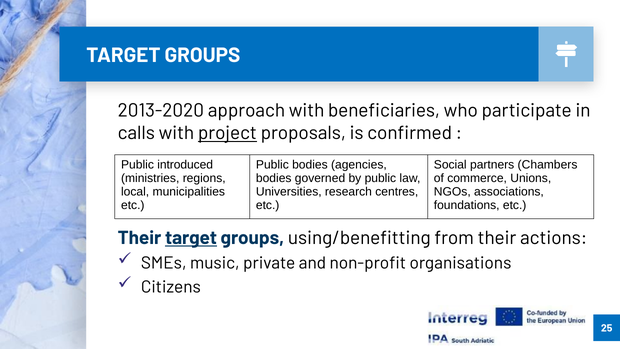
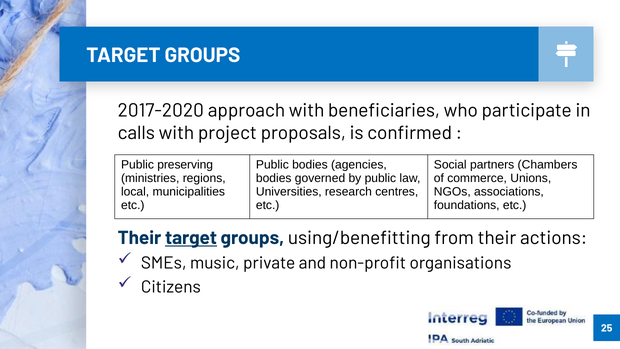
2013-2020: 2013-2020 -> 2017-2020 (161, 110)
project underline: present -> none (227, 133)
introduced: introduced -> preserving (185, 165)
